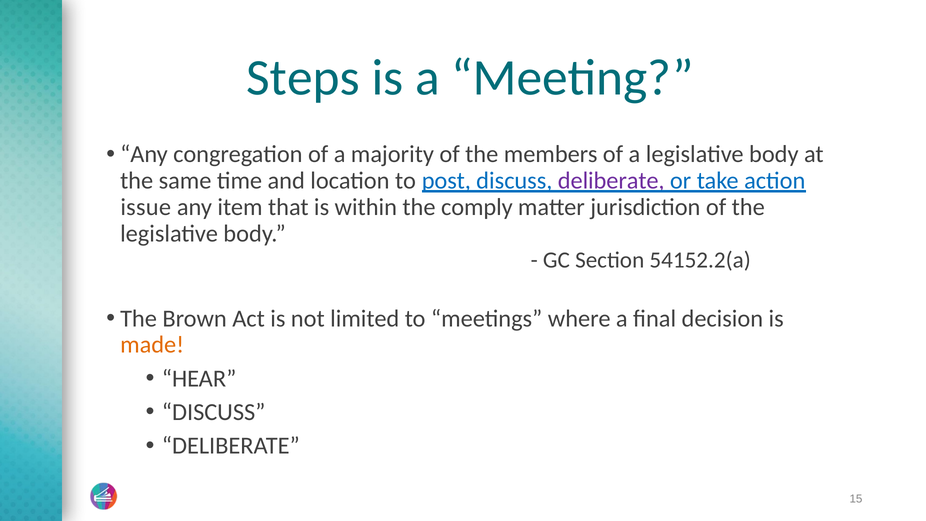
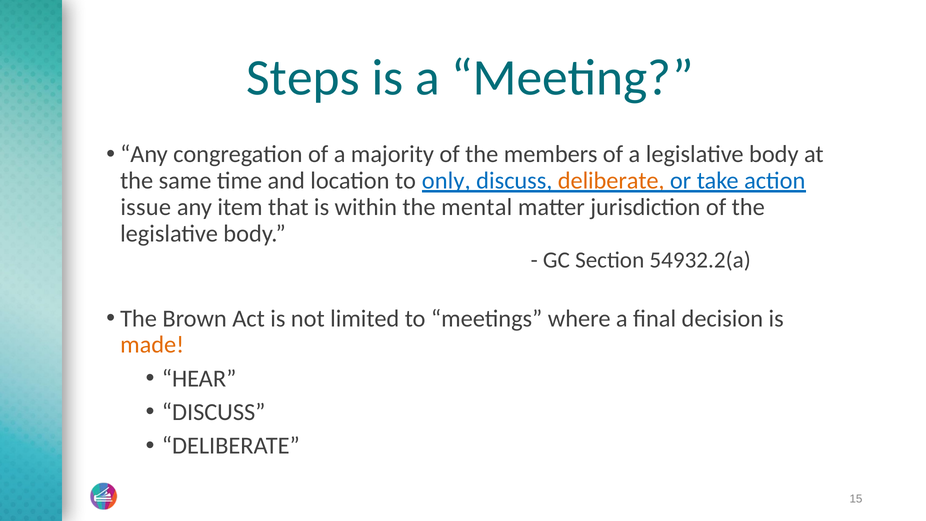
post: post -> only (446, 181)
deliberate colour: purple -> orange (611, 181)
comply: comply -> mental (477, 207)
54152.2(a: 54152.2(a -> 54932.2(a (700, 260)
